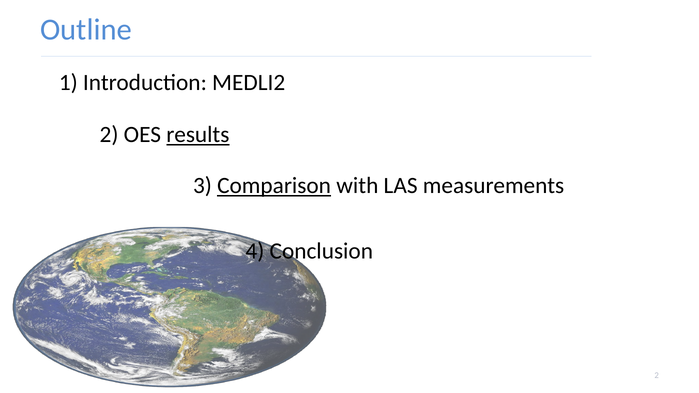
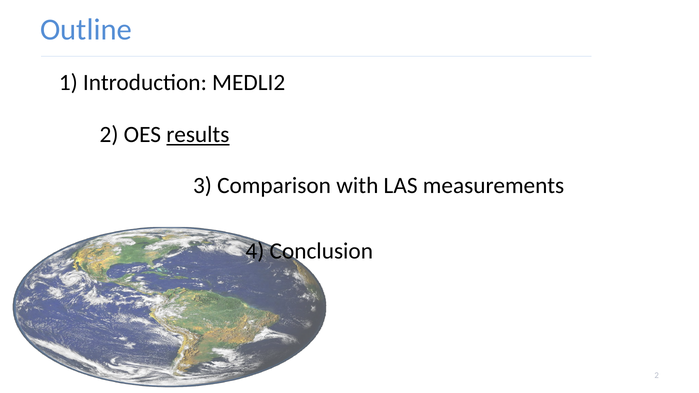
Comparison underline: present -> none (274, 186)
